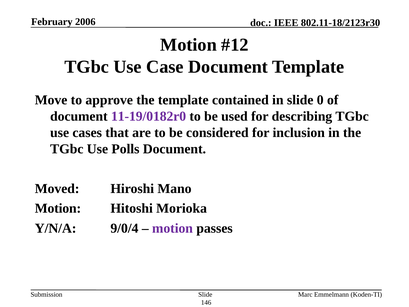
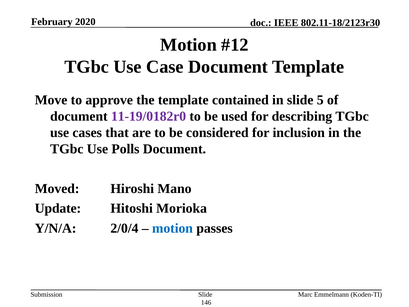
2006: 2006 -> 2020 (85, 22)
0: 0 -> 5 (320, 100)
Motion: Motion -> Update (58, 208)
9/0/4: 9/0/4 -> 2/0/4 (124, 228)
motion colour: purple -> blue (172, 228)
